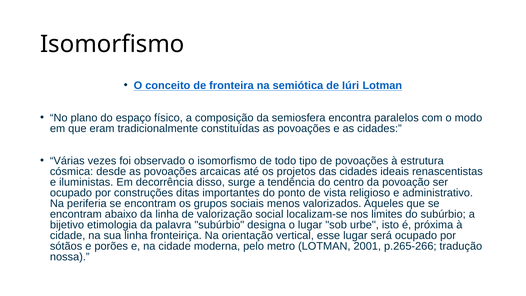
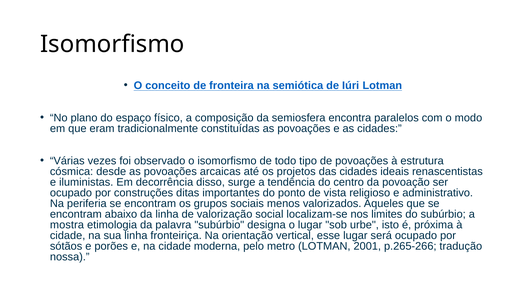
bijetivo: bijetivo -> mostra (67, 225)
